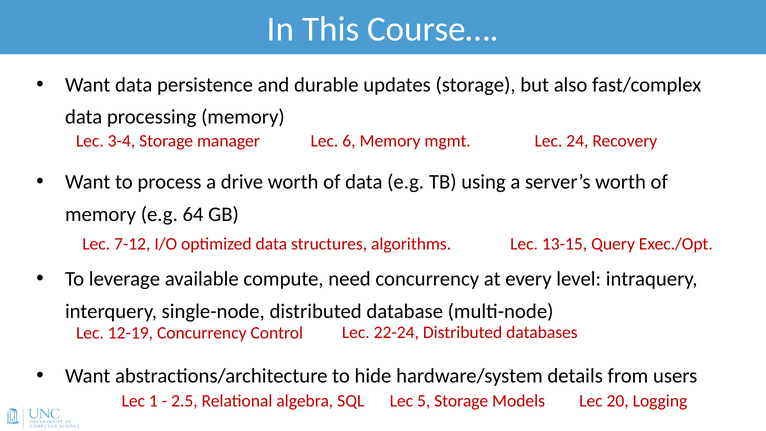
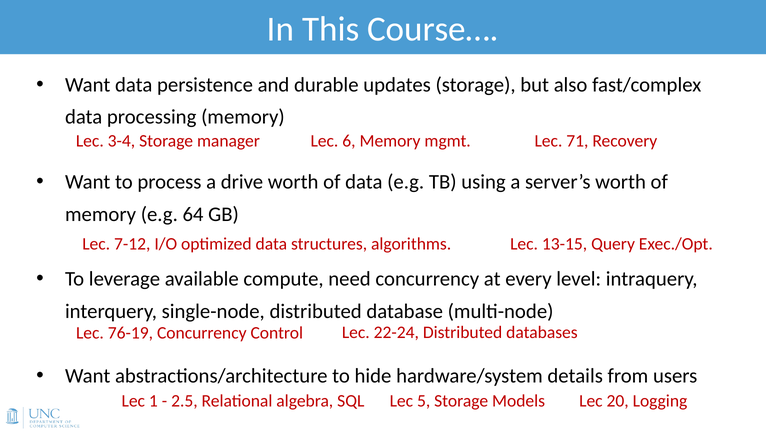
24: 24 -> 71 (577, 141)
12-19: 12-19 -> 76-19 (130, 333)
